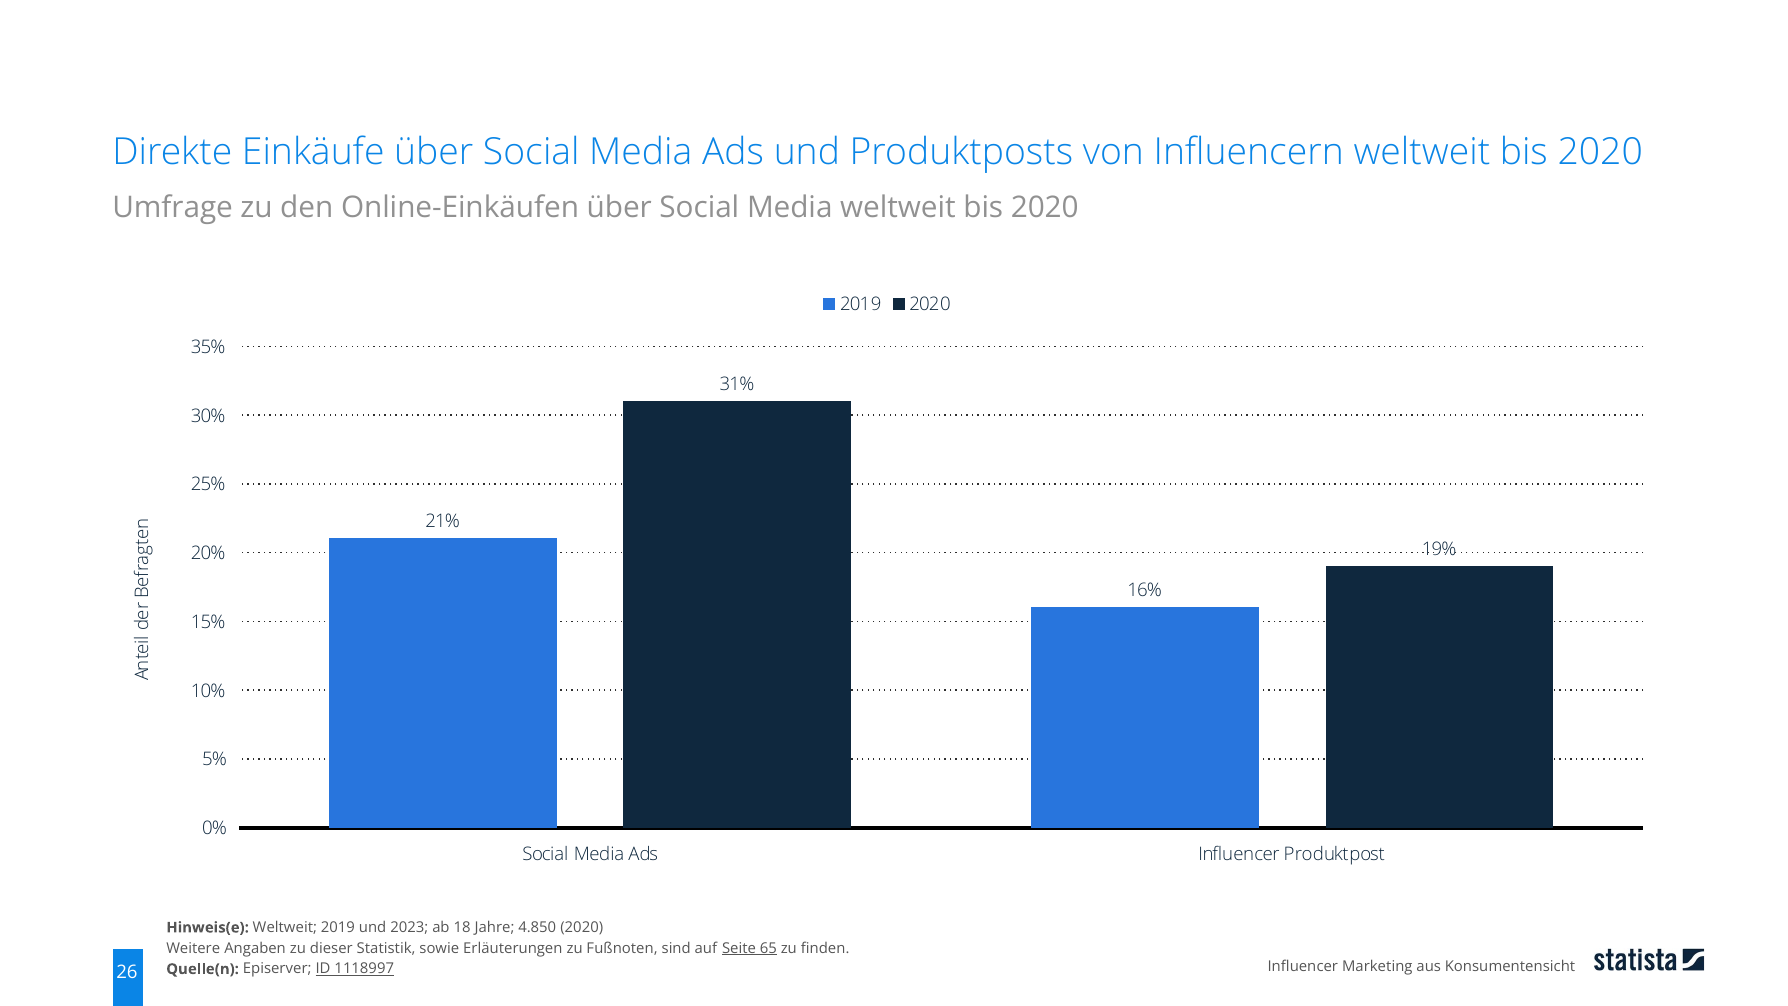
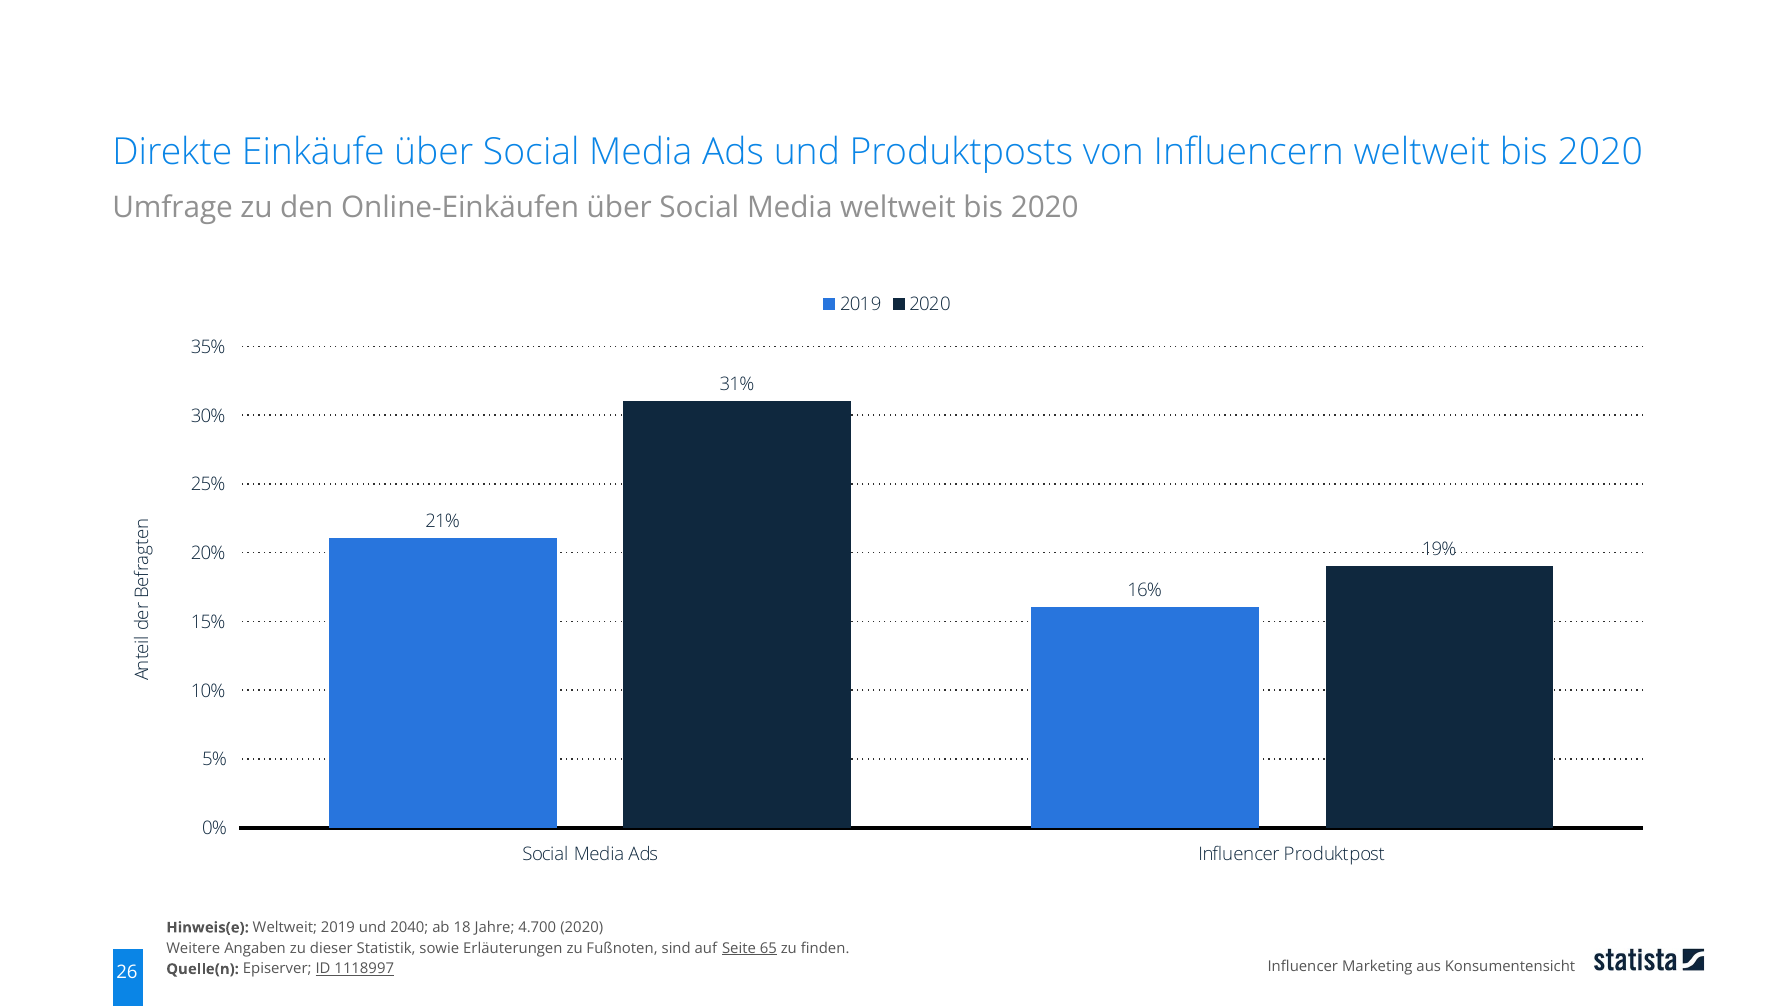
2023: 2023 -> 2040 (409, 927)
4.850: 4.850 -> 4.700 (537, 927)
